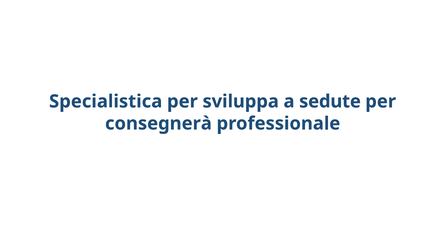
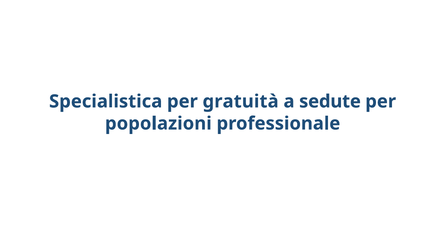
sviluppa: sviluppa -> gratuità (241, 101)
consegnerà: consegnerà -> popolazioni (158, 123)
